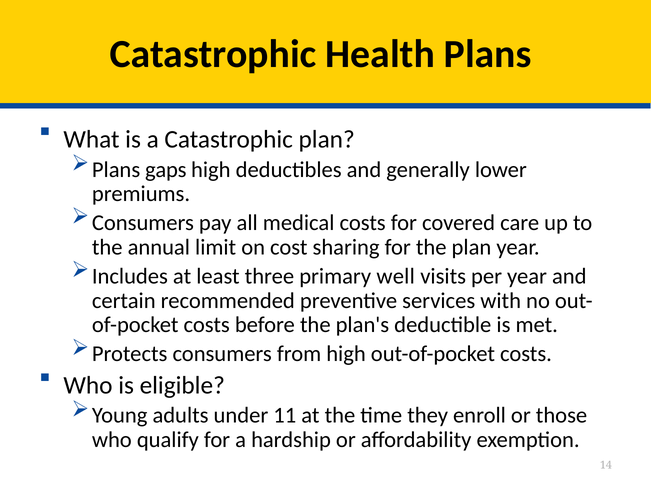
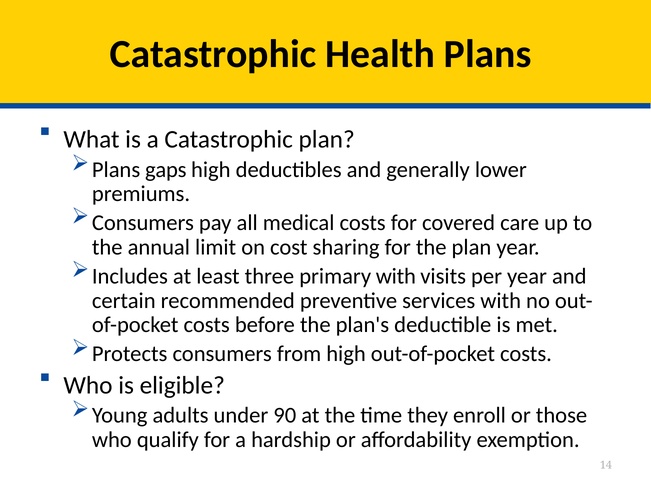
primary well: well -> with (396, 276)
11: 11 -> 90 (285, 416)
